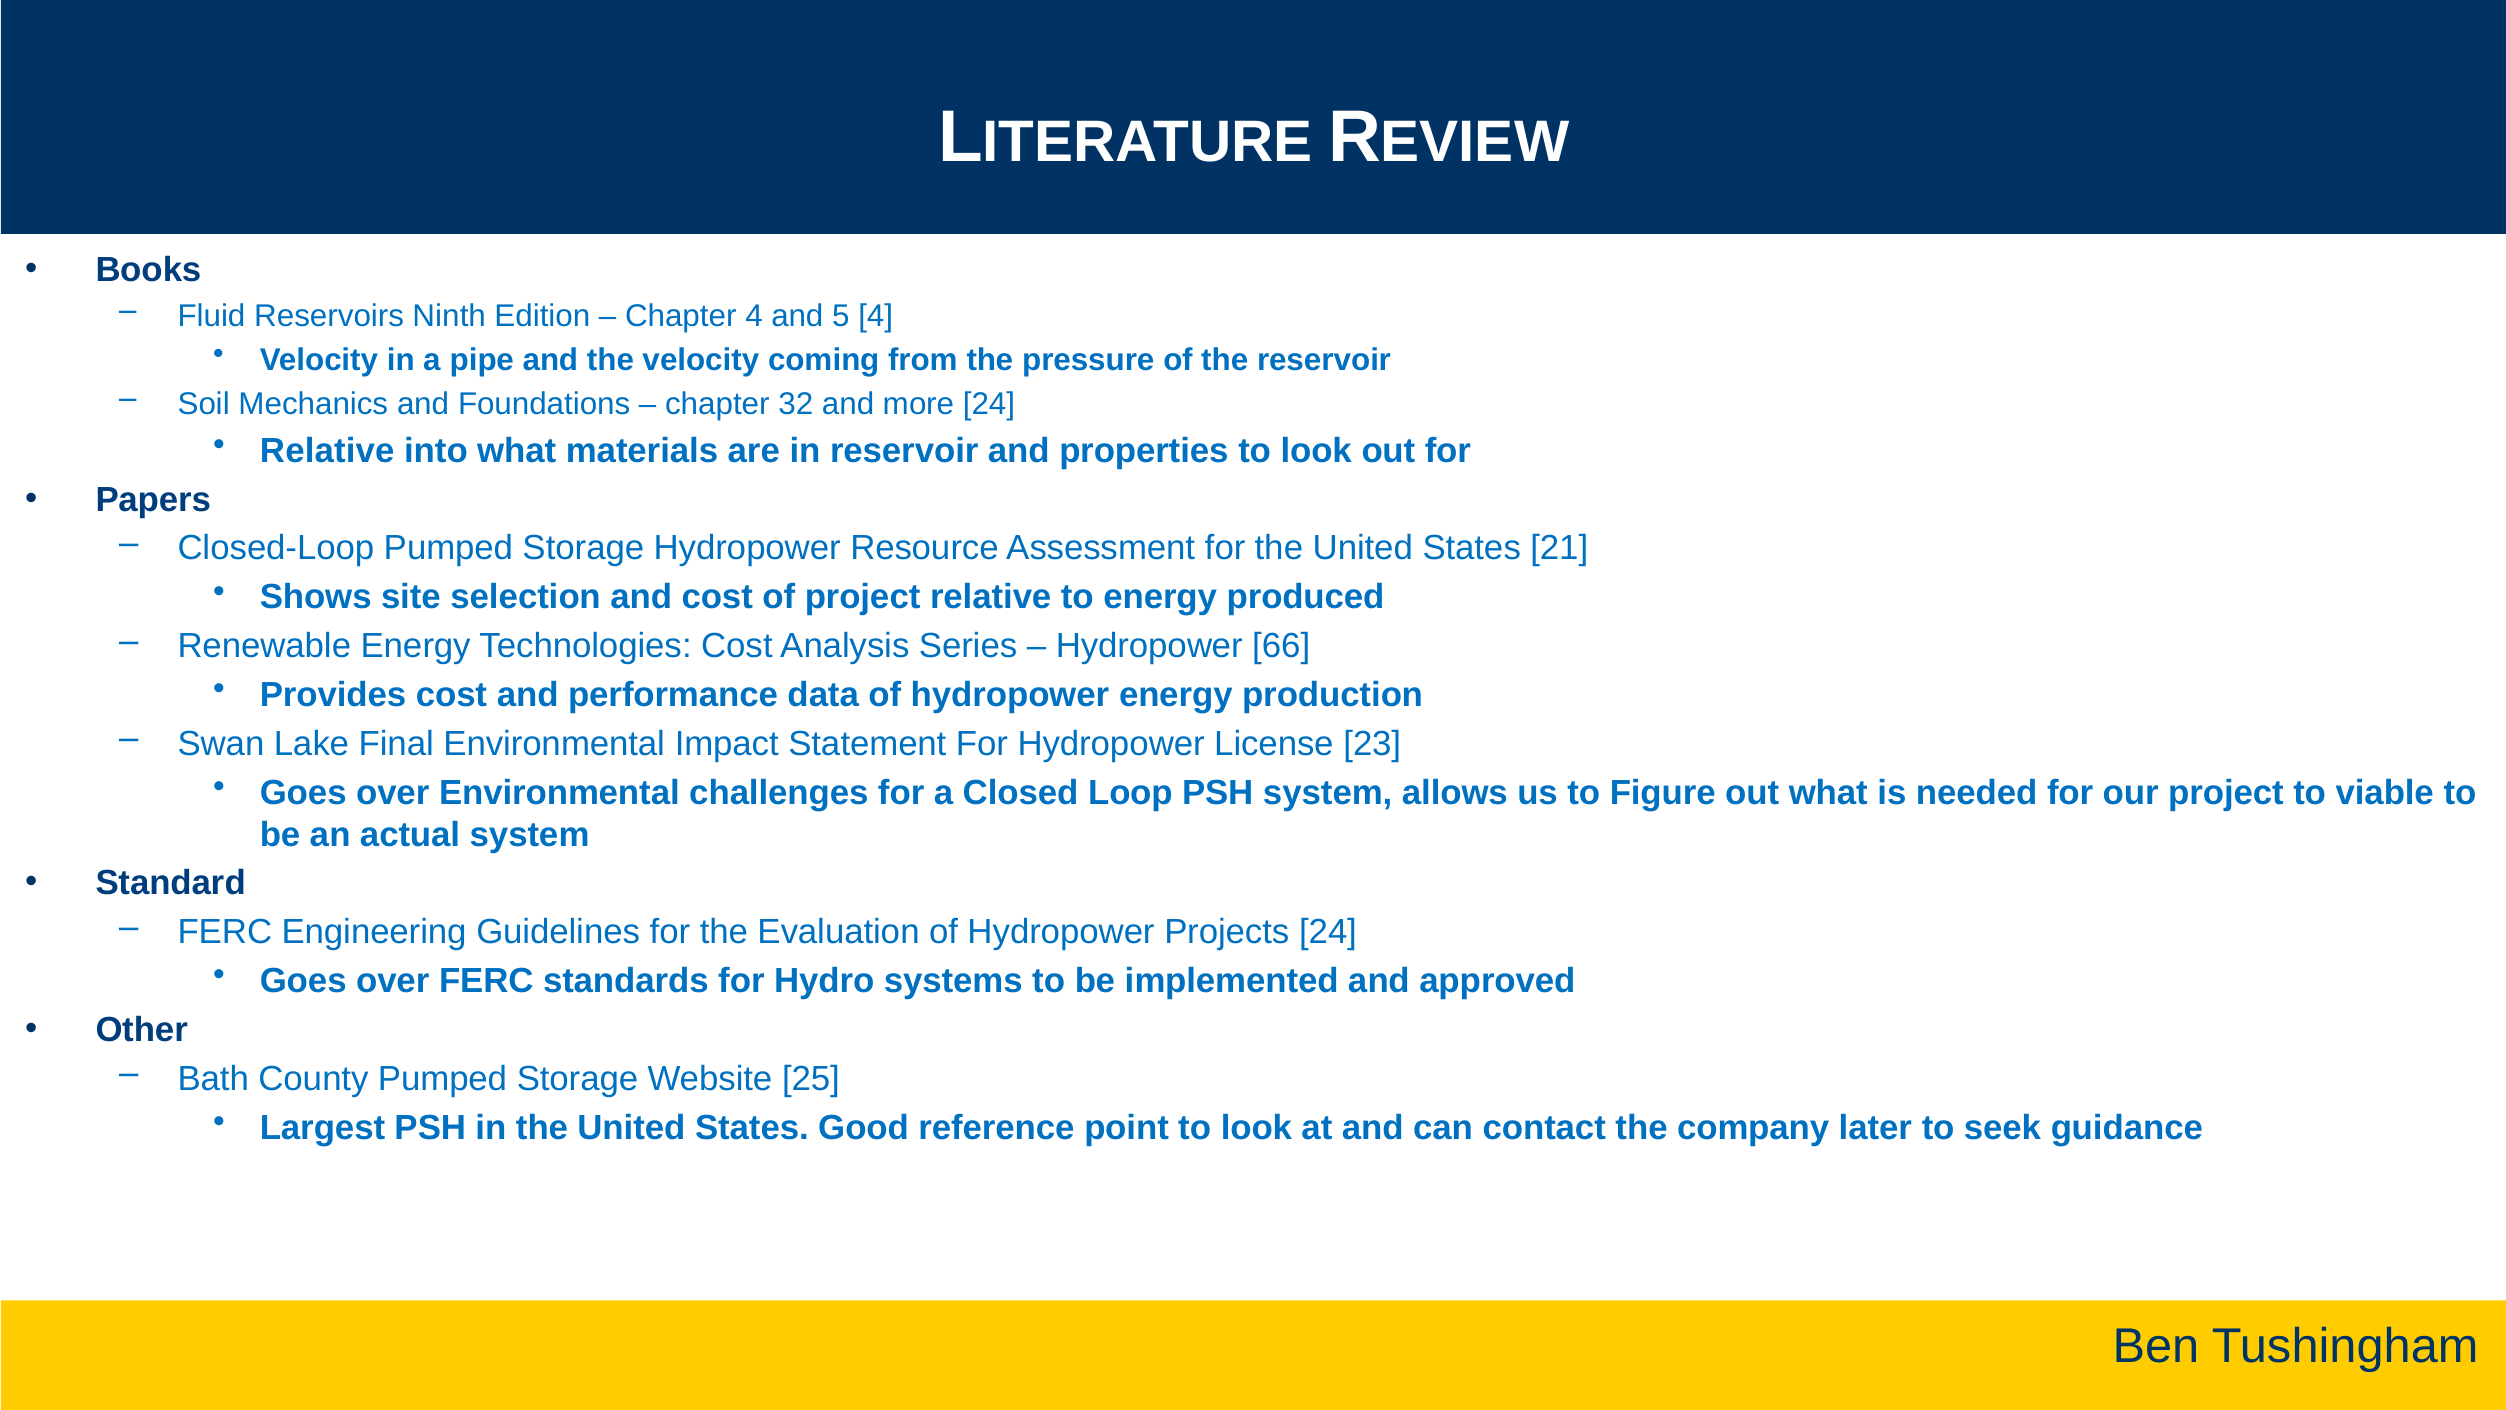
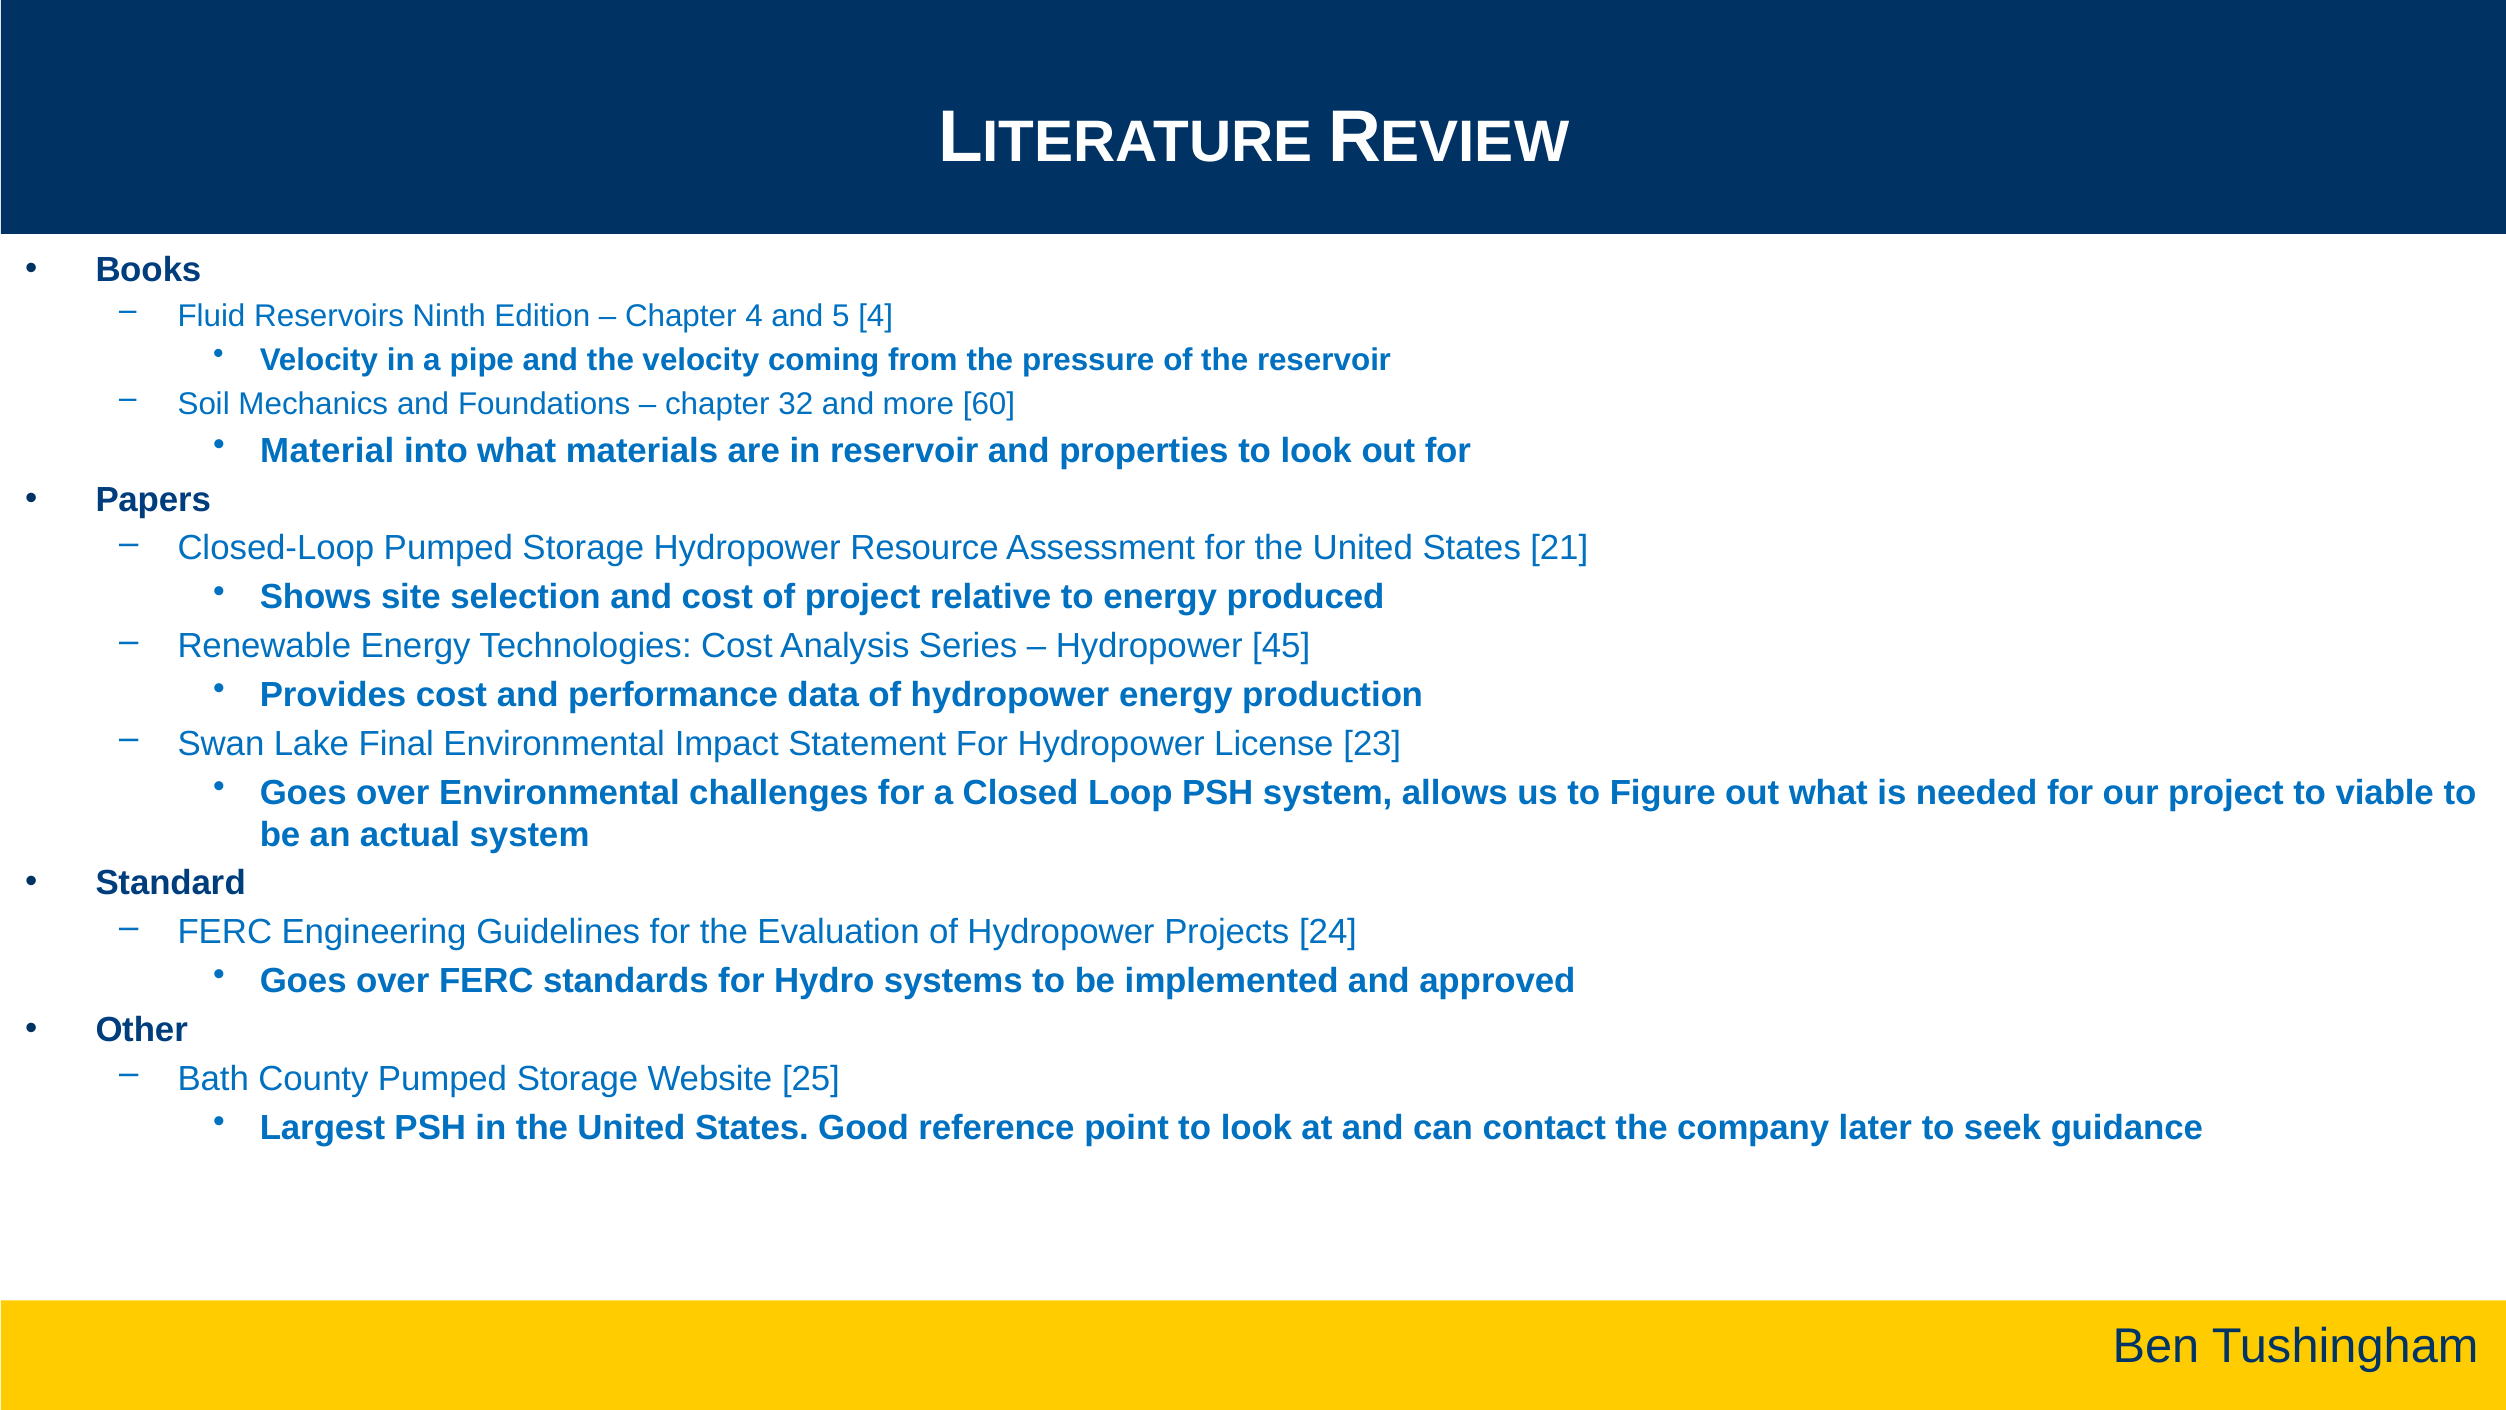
more 24: 24 -> 60 (989, 404)
Relative: Relative -> Material (327, 451)
66: 66 -> 45 (1281, 646)
